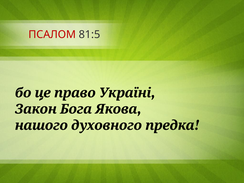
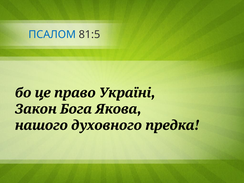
ПСАЛОМ colour: red -> blue (52, 35)
